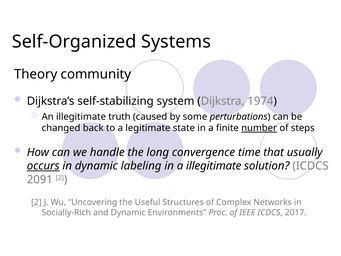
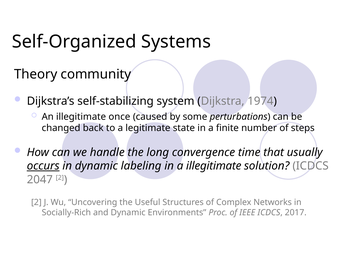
truth: truth -> once (119, 117)
number underline: present -> none (259, 128)
2091: 2091 -> 2047 (40, 179)
